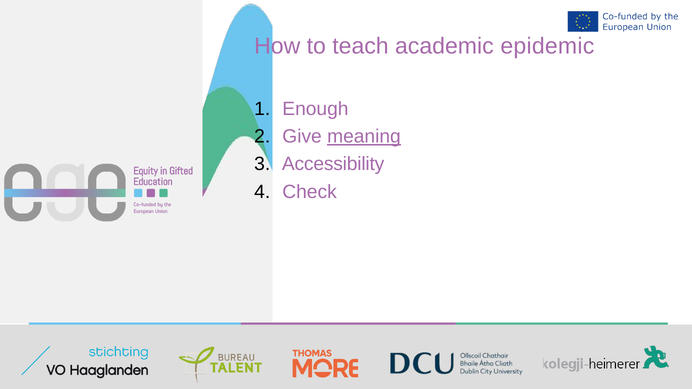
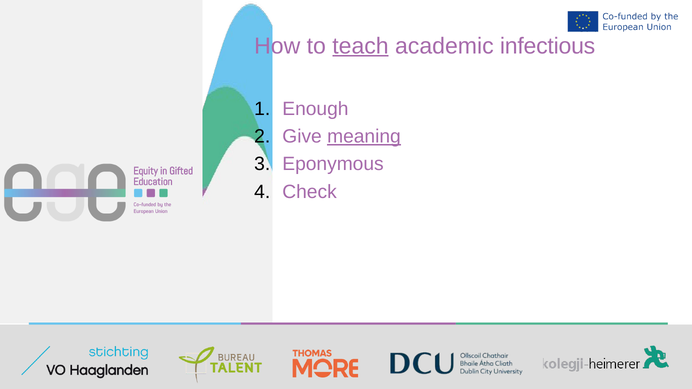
teach underline: none -> present (361, 46)
epidemic: epidemic -> infectious (548, 46)
Accessibility: Accessibility -> Eponymous (333, 164)
